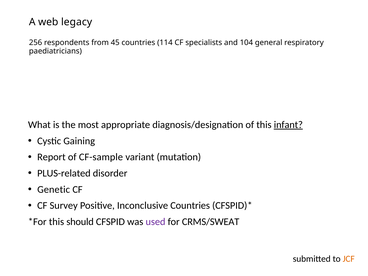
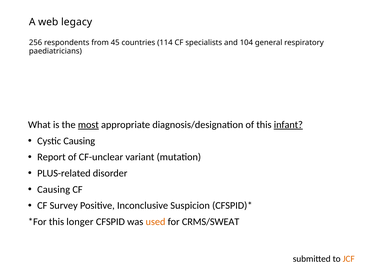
most underline: none -> present (88, 125)
Cystic Gaining: Gaining -> Causing (79, 141)
CF-sample: CF-sample -> CF-unclear (101, 157)
Genetic: Genetic -> Causing (54, 189)
Inconclusive Countries: Countries -> Suspicion (190, 206)
should: should -> longer (80, 222)
used colour: purple -> orange (156, 222)
